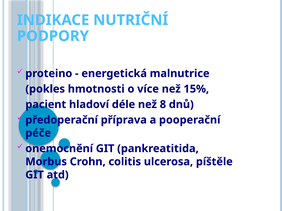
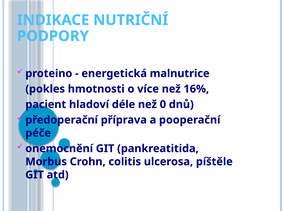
15%: 15% -> 16% (196, 89)
8: 8 -> 0 (163, 105)
